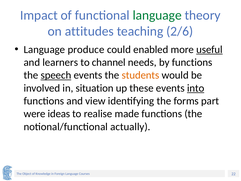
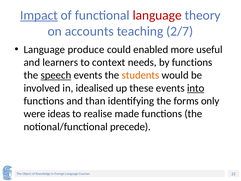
Impact underline: none -> present (39, 15)
language colour: green -> red (157, 15)
attitudes: attitudes -> accounts (89, 31)
2/6: 2/6 -> 2/7 (180, 31)
useful underline: present -> none (209, 49)
channel: channel -> context (109, 62)
situation: situation -> idealised (95, 88)
view: view -> than (95, 101)
part: part -> only (210, 101)
actually: actually -> precede (130, 127)
